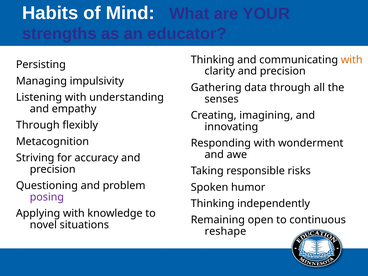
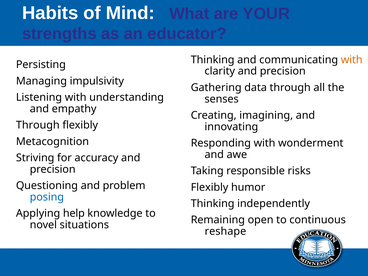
Spoken: Spoken -> Flexibly (210, 187)
posing colour: purple -> blue (47, 197)
Applying with: with -> help (74, 213)
